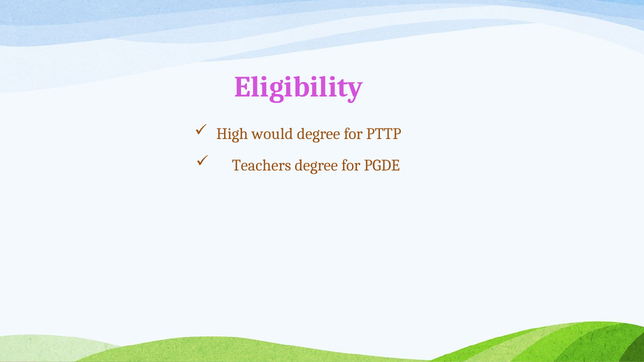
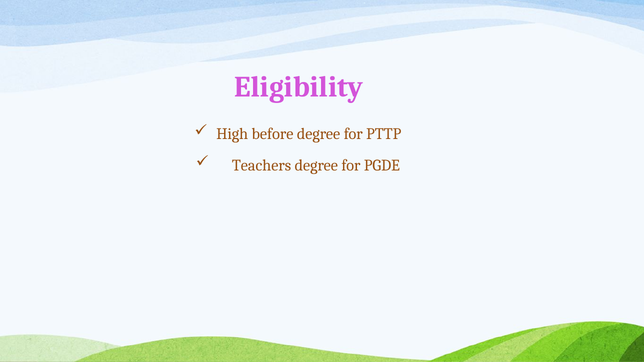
would: would -> before (273, 134)
